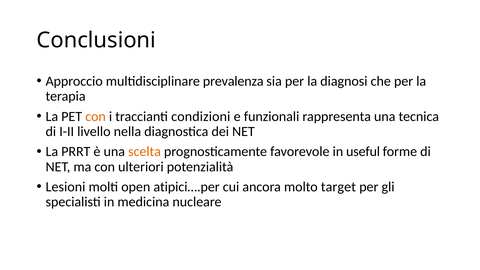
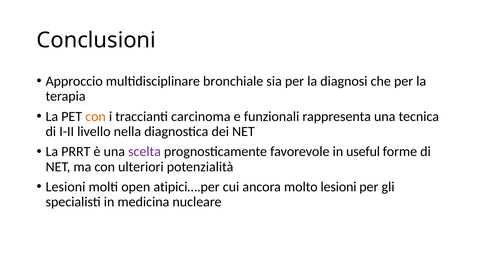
prevalenza: prevalenza -> bronchiale (233, 81)
condizioni: condizioni -> carcinoma (201, 116)
scelta colour: orange -> purple (145, 152)
molto target: target -> lesioni (339, 187)
